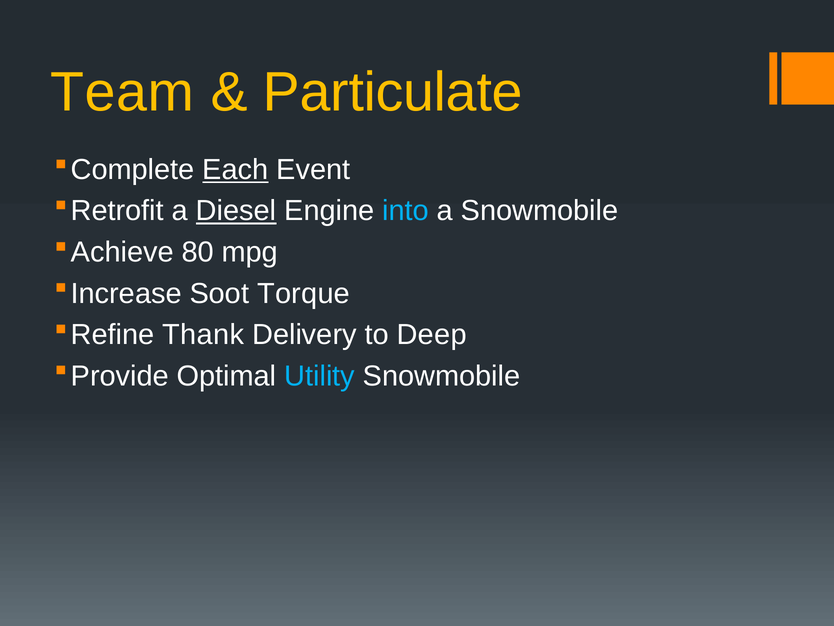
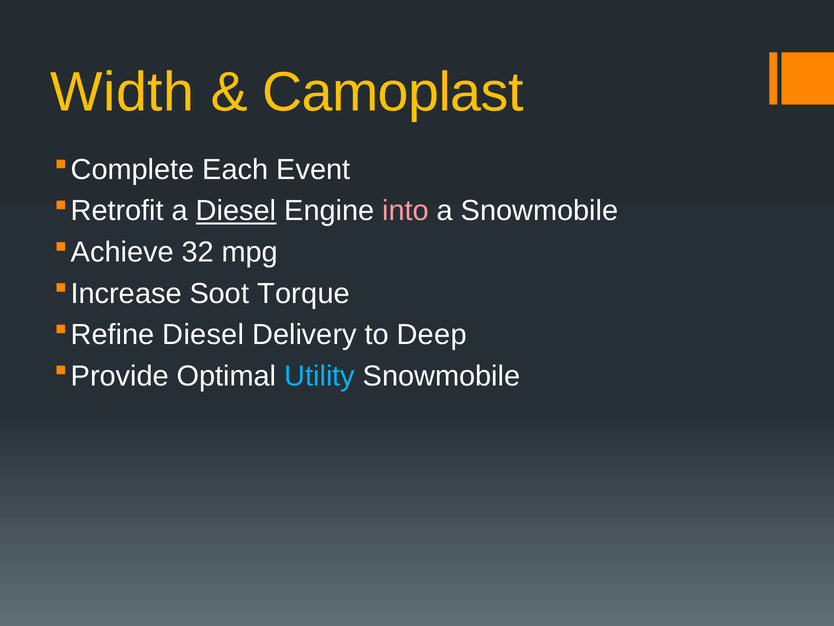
Team: Team -> Width (122, 92)
Particulate: Particulate -> Camoplast (393, 92)
Each underline: present -> none (235, 170)
into colour: light blue -> pink (406, 211)
80: 80 -> 32 (198, 252)
Thank: Thank -> Diesel (203, 334)
